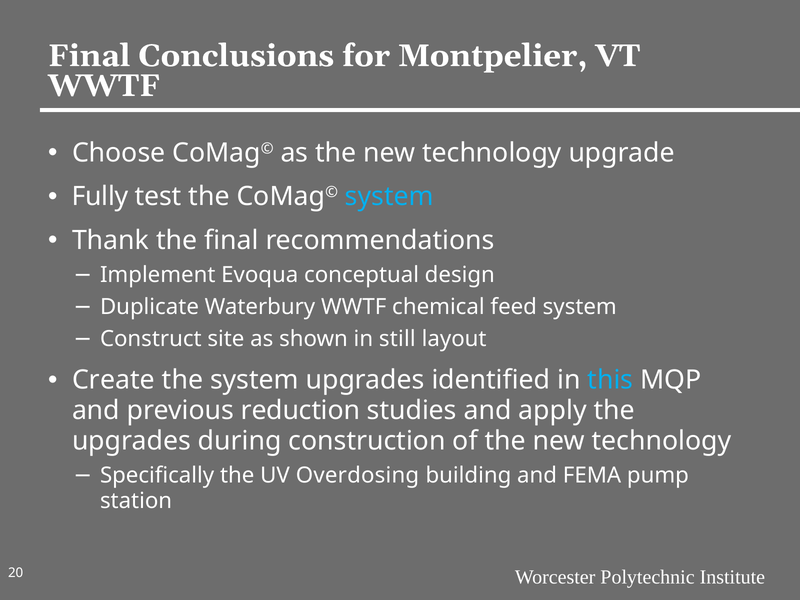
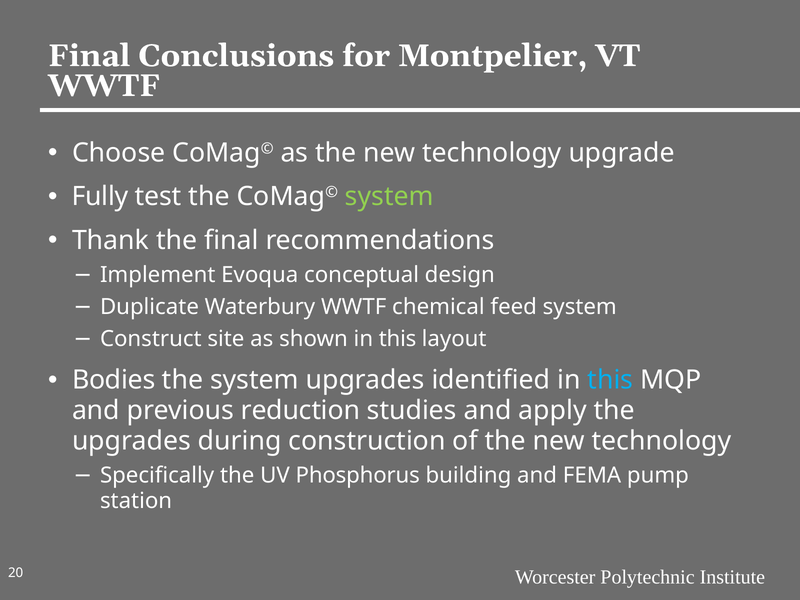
system colour: light blue -> light green (389, 197)
shown in still: still -> this (398, 339)
Create: Create -> Bodies (114, 380)
Overdosing: Overdosing -> Phosphorus (358, 475)
